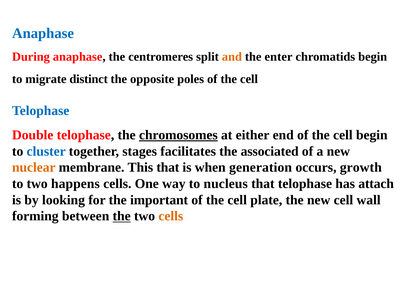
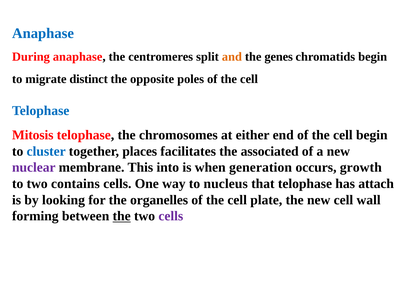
enter: enter -> genes (279, 57)
Double: Double -> Mitosis (33, 135)
chromosomes underline: present -> none (178, 135)
stages: stages -> places (140, 152)
nuclear colour: orange -> purple (34, 168)
This that: that -> into (168, 168)
happens: happens -> contains (75, 184)
important: important -> organelles (159, 200)
cells colour: orange -> purple (171, 217)
